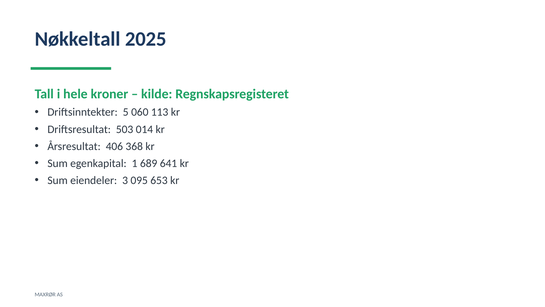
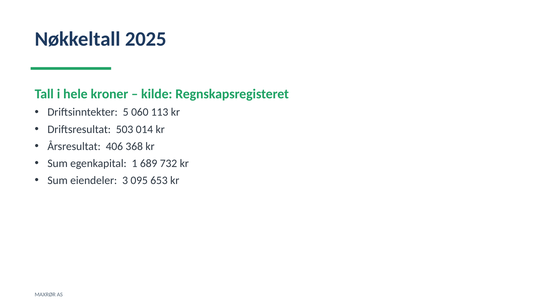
641: 641 -> 732 (169, 163)
